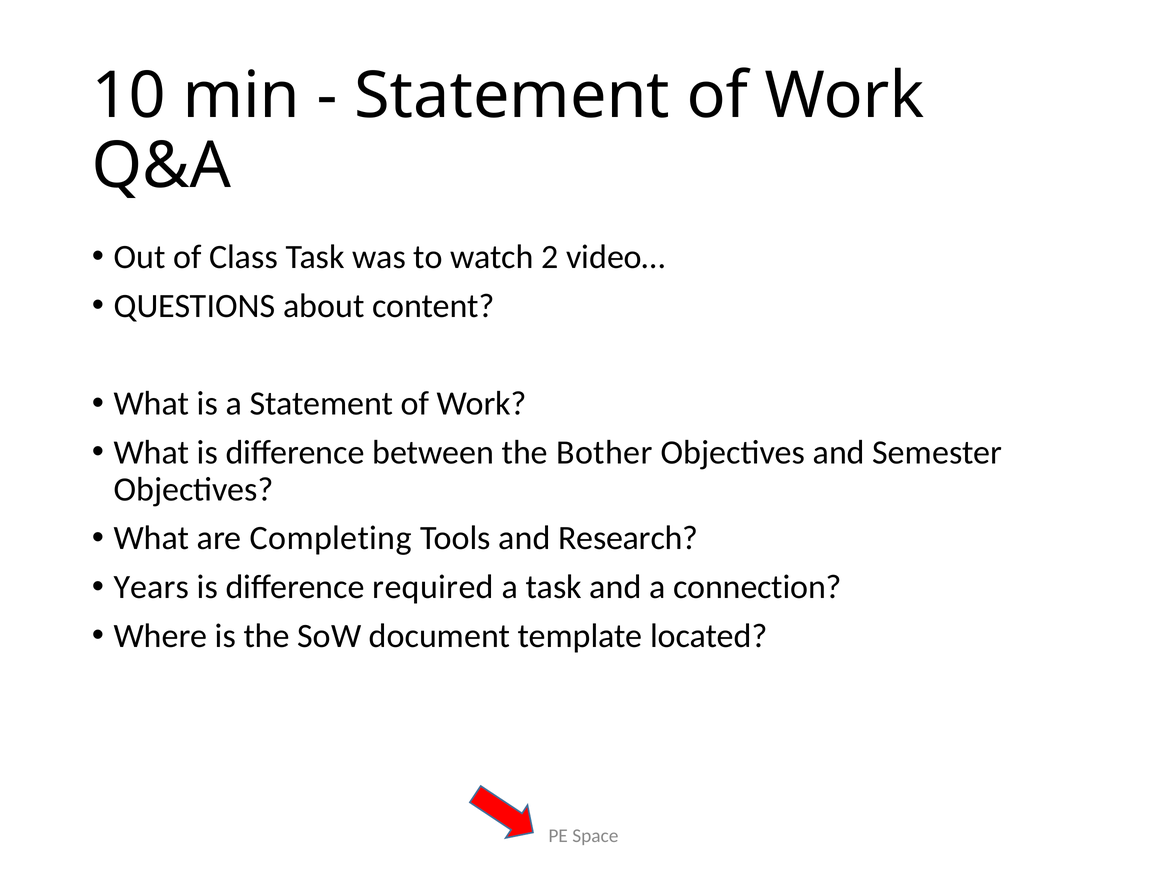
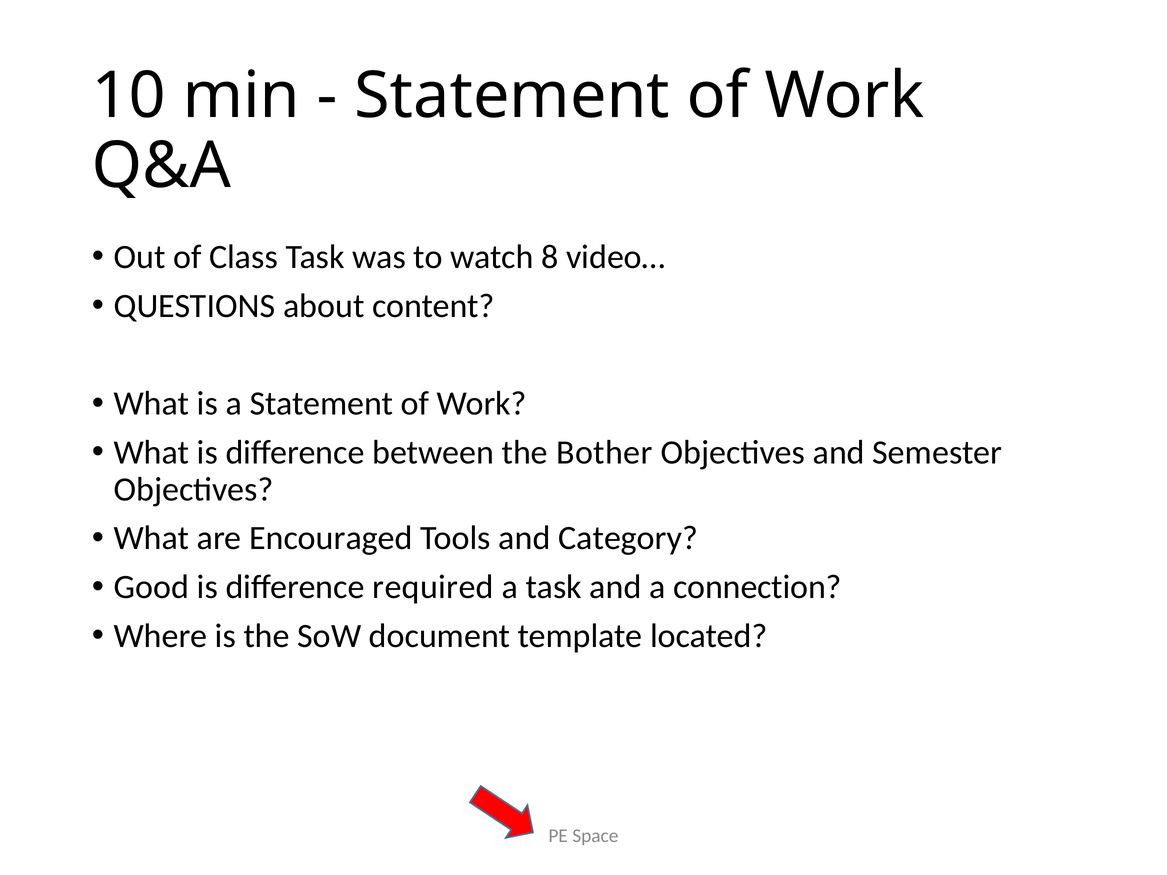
2: 2 -> 8 (550, 257)
Completing: Completing -> Encouraged (331, 538)
Research: Research -> Category (628, 538)
Years: Years -> Good (151, 587)
